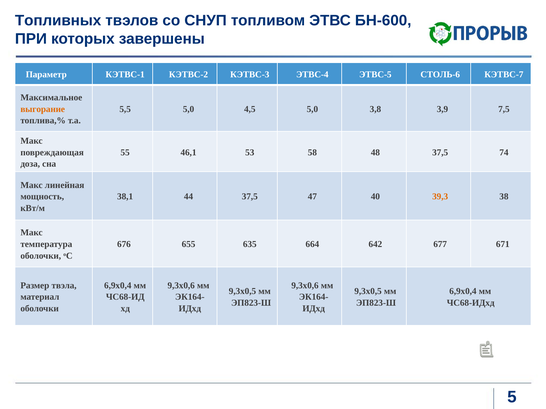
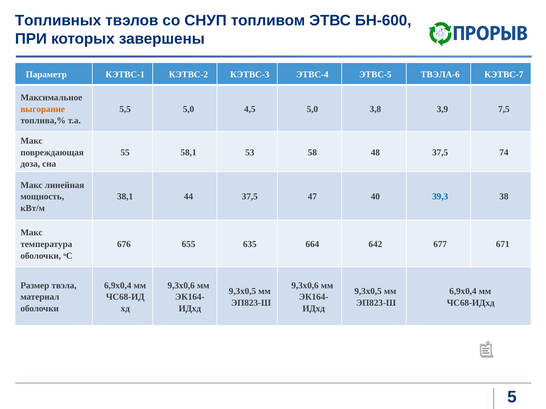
СТОЛЬ-6: СТОЛЬ-6 -> ТВЭЛА-6 (440, 75)
46,1: 46,1 -> 58,1 (189, 153)
39,3 colour: orange -> blue (440, 197)
